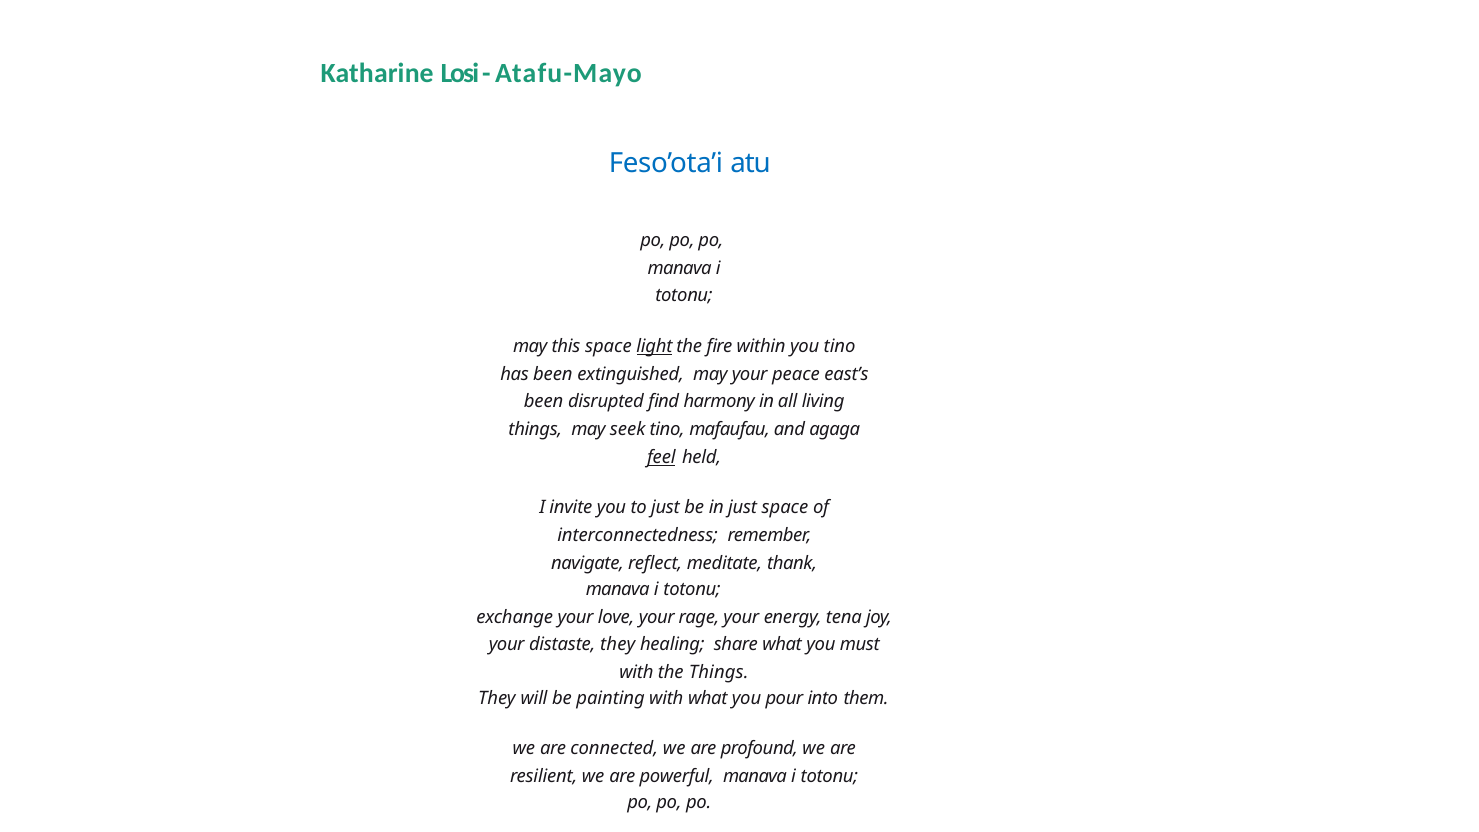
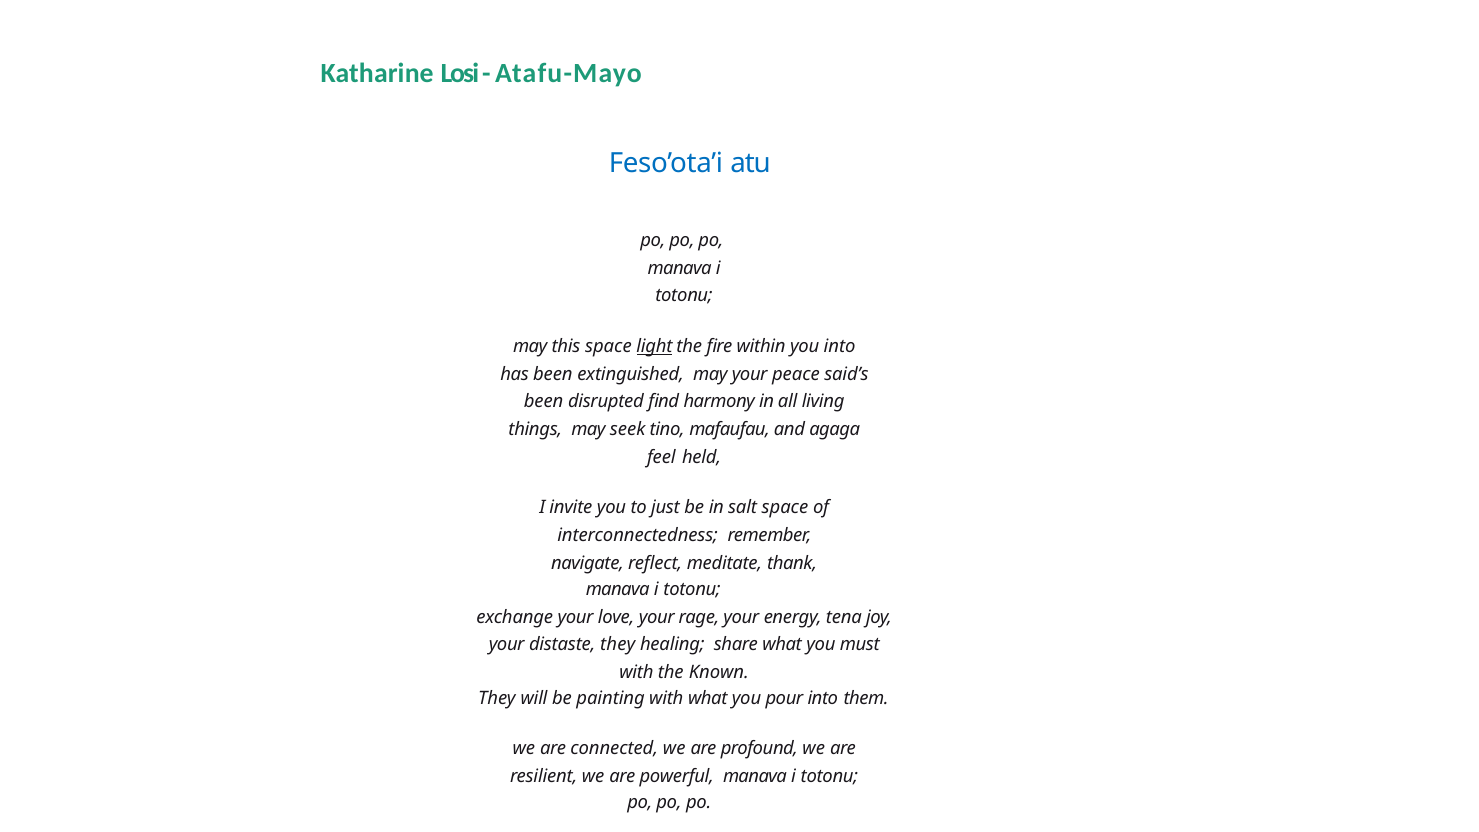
you tino: tino -> into (840, 346)
east’s: east’s -> said’s (846, 374)
feel underline: present -> none (661, 457)
in just: just -> salt (743, 508)
the Things: Things -> Known (719, 672)
